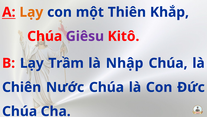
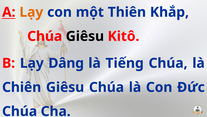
Giêsu colour: purple -> black (85, 36)
Trầm: Trầm -> Dâng (66, 63)
Nhập: Nhập -> Tiếng (125, 63)
Chiên Nước: Nước -> Giêsu (65, 87)
